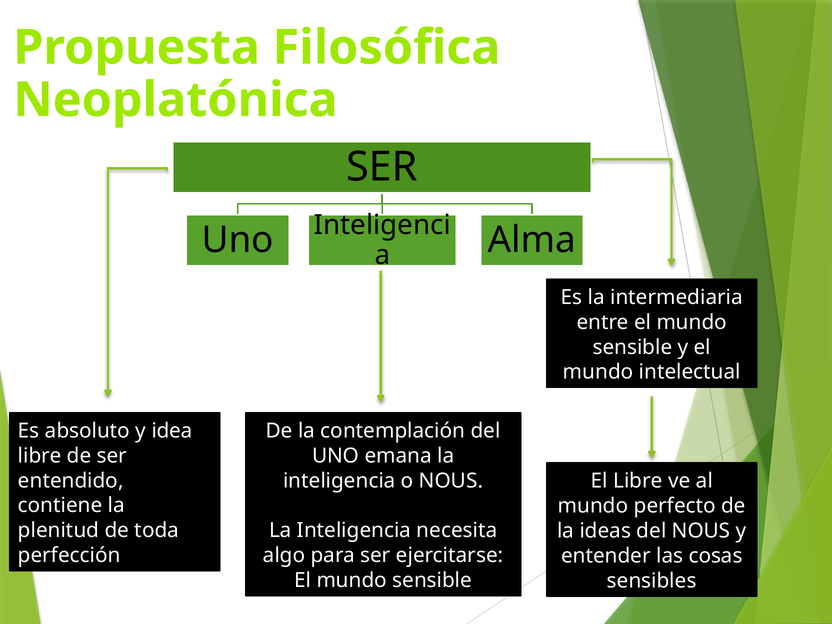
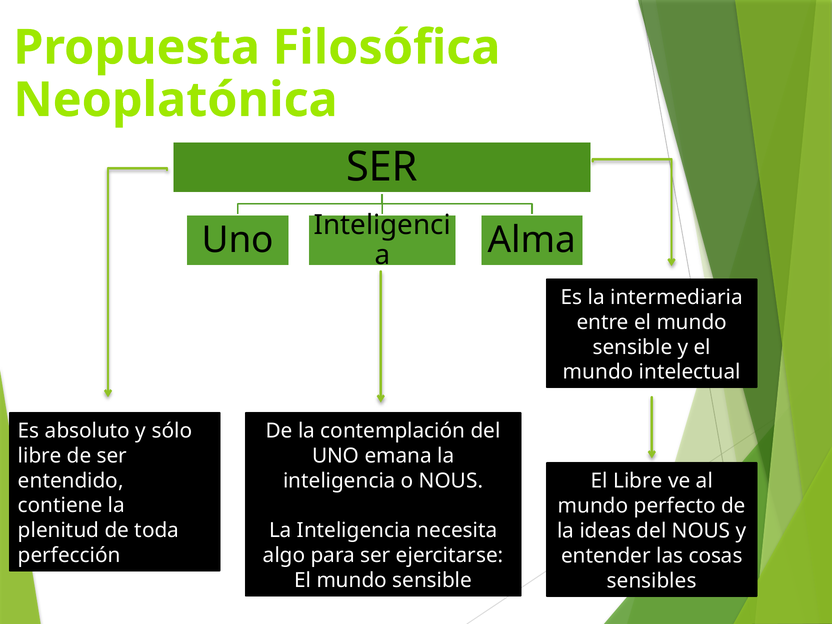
idea: idea -> sólo (172, 431)
